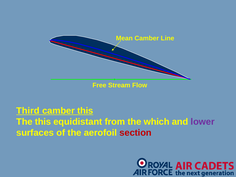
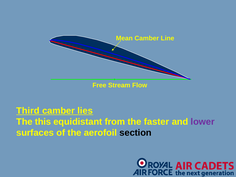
camber this: this -> lies (85, 111)
which: which -> faster (157, 122)
section colour: red -> black (136, 133)
